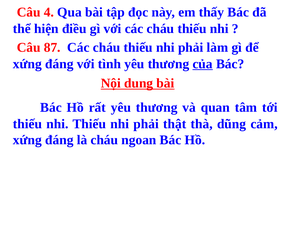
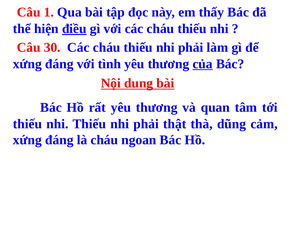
4: 4 -> 1 (49, 12)
điều underline: none -> present (74, 29)
87: 87 -> 30 (52, 47)
